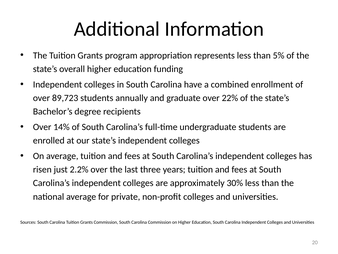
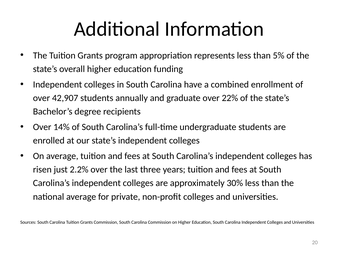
89,723: 89,723 -> 42,907 (65, 98)
